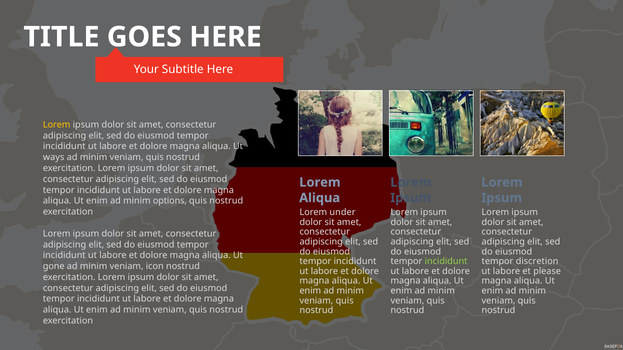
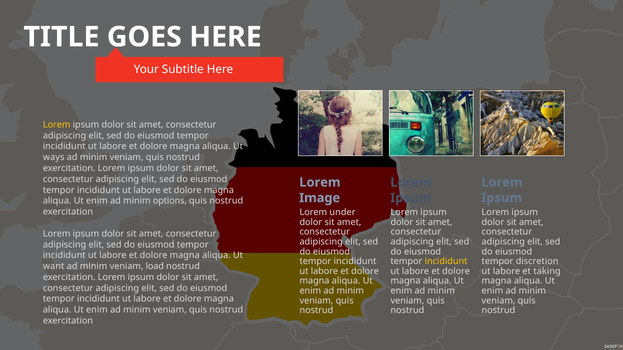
Aliqua: Aliqua -> Image (320, 198)
incididunt colour: light green -> yellow (446, 262)
gone: gone -> want (54, 267)
icon: icon -> load (155, 267)
please: please -> taking (547, 271)
